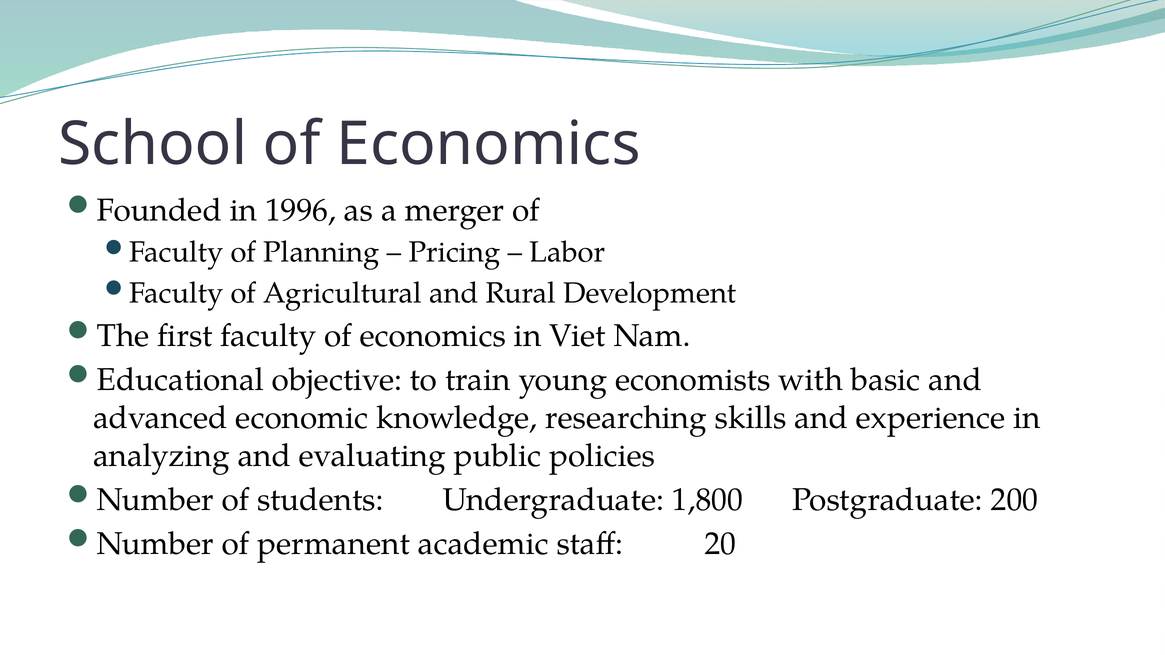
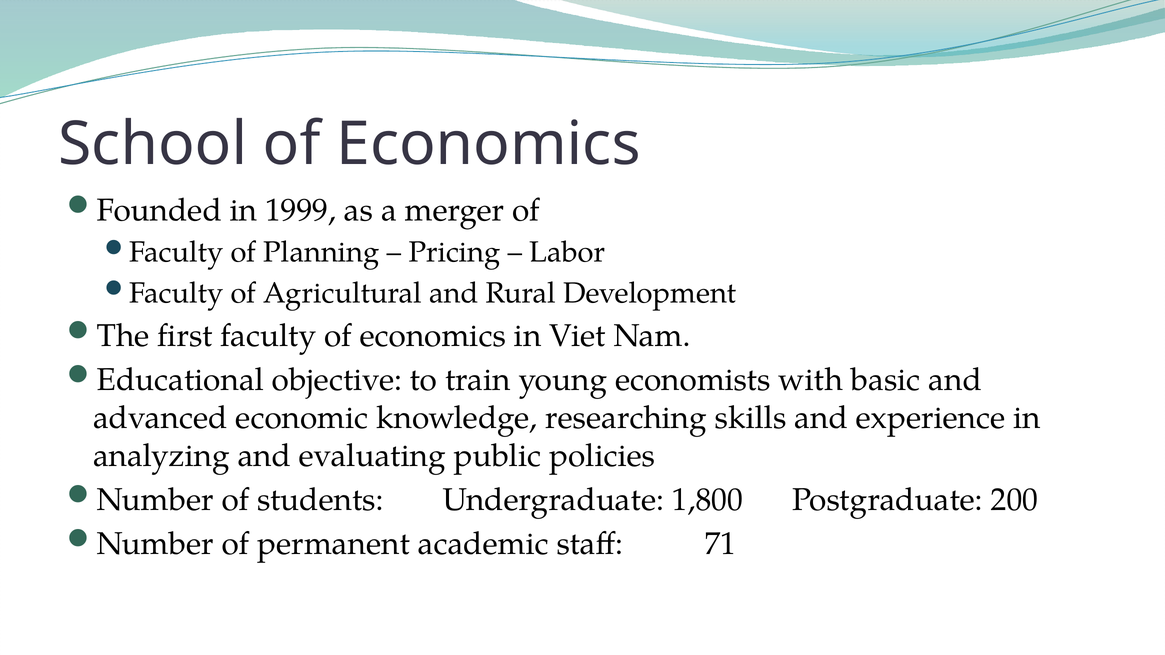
1996: 1996 -> 1999 (301, 210)
20: 20 -> 71 (720, 544)
